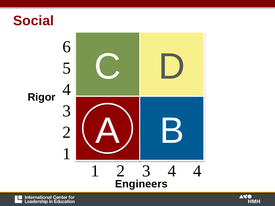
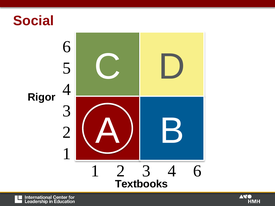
4 4: 4 -> 6 (197, 171)
Engineers: Engineers -> Textbooks (141, 184)
